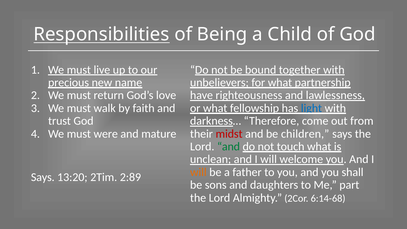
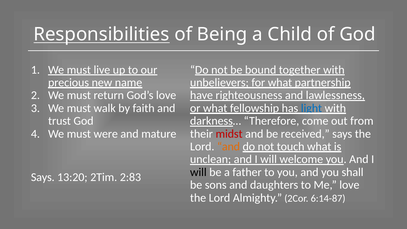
children: children -> received (305, 134)
and colour: green -> orange (229, 147)
will colour: orange -> black (198, 172)
2:89: 2:89 -> 2:83 (130, 177)
Me part: part -> love (349, 185)
6:14-68: 6:14-68 -> 6:14-87 (328, 198)
